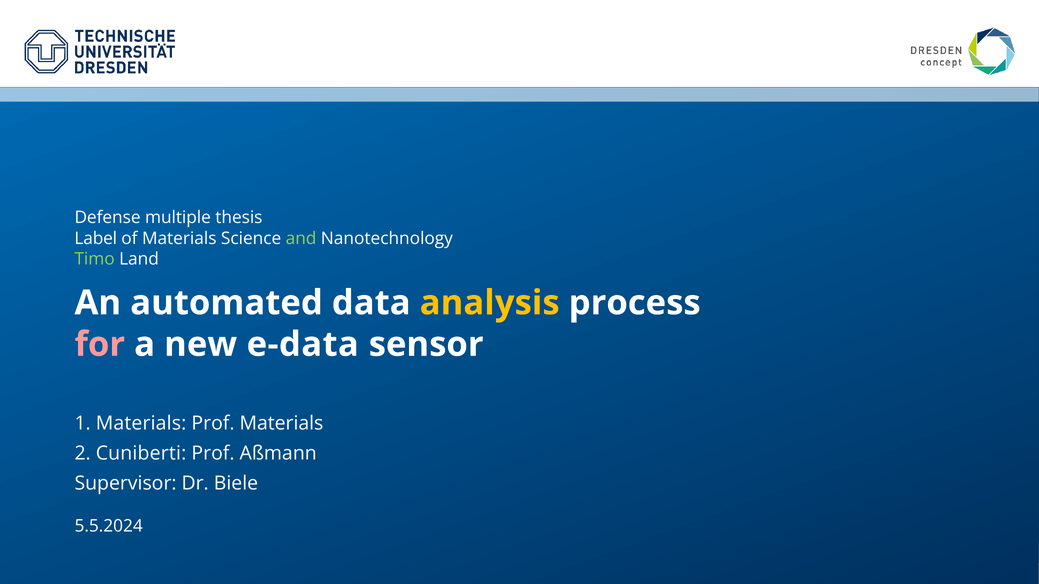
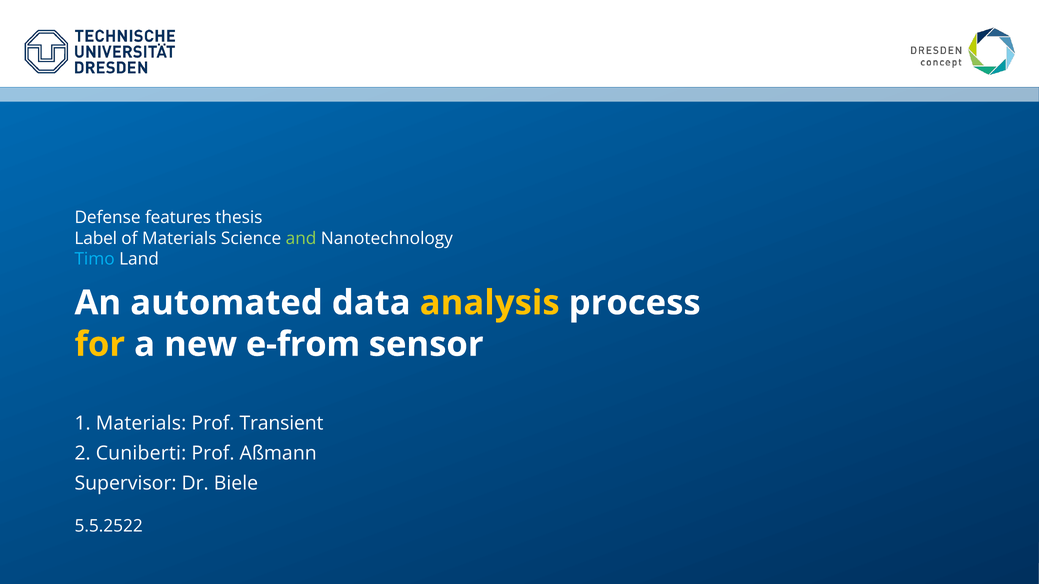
multiple: multiple -> features (178, 218)
Timo colour: light green -> light blue (95, 259)
for colour: pink -> yellow (100, 345)
e-data: e-data -> e-from (303, 345)
Prof Materials: Materials -> Transient (282, 424)
5.5.2024: 5.5.2024 -> 5.5.2522 (109, 527)
